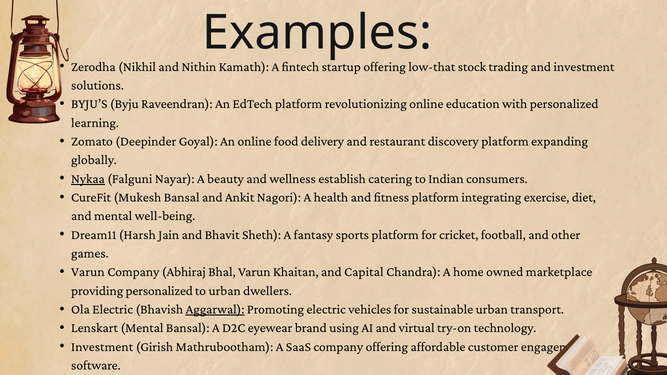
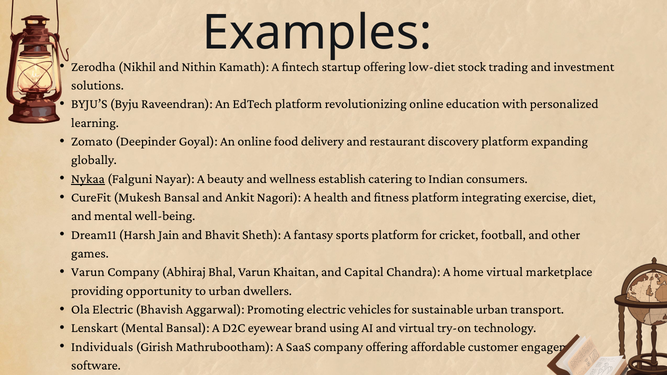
low-that: low-that -> low-diet (432, 67)
home owned: owned -> virtual (505, 272)
providing personalized: personalized -> opportunity (159, 291)
Aggarwal underline: present -> none (215, 309)
Investment: Investment -> Individuals (102, 347)
